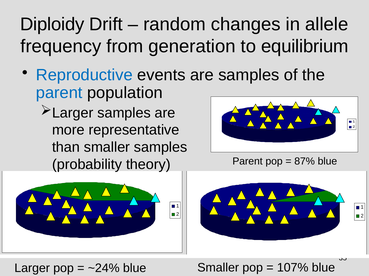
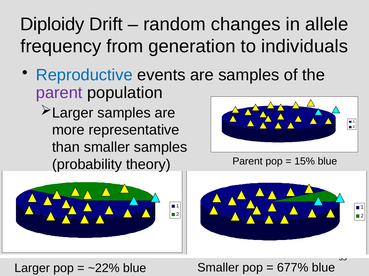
equilibrium: equilibrium -> individuals (305, 47)
parent colour: blue -> purple (59, 93)
87%: 87% -> 15% (305, 162)
~24%: ~24% -> ~22% (104, 269)
107%: 107% -> 677% (293, 268)
